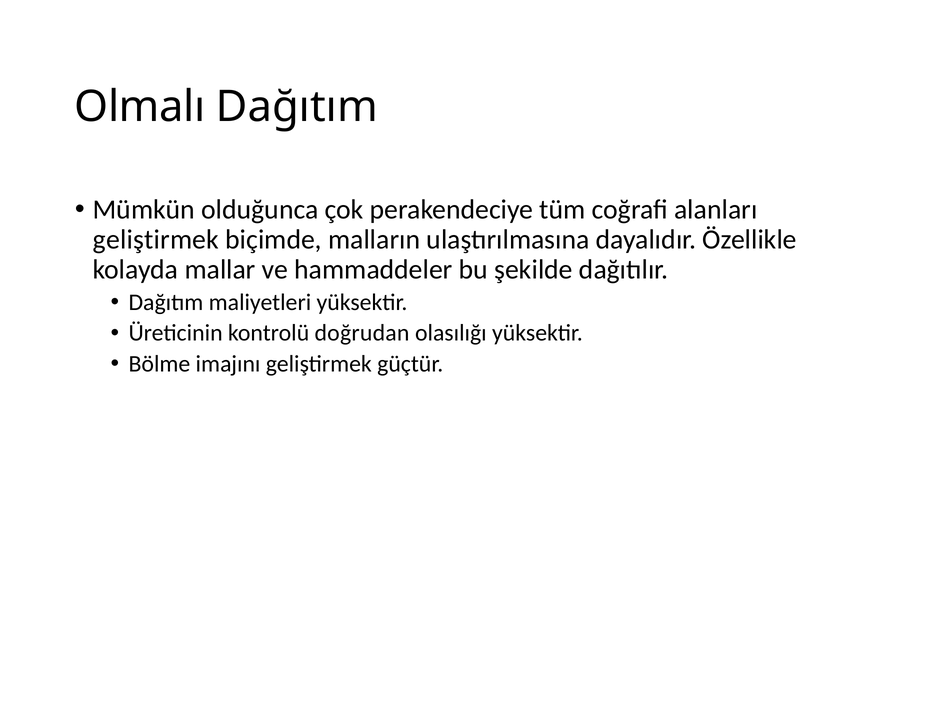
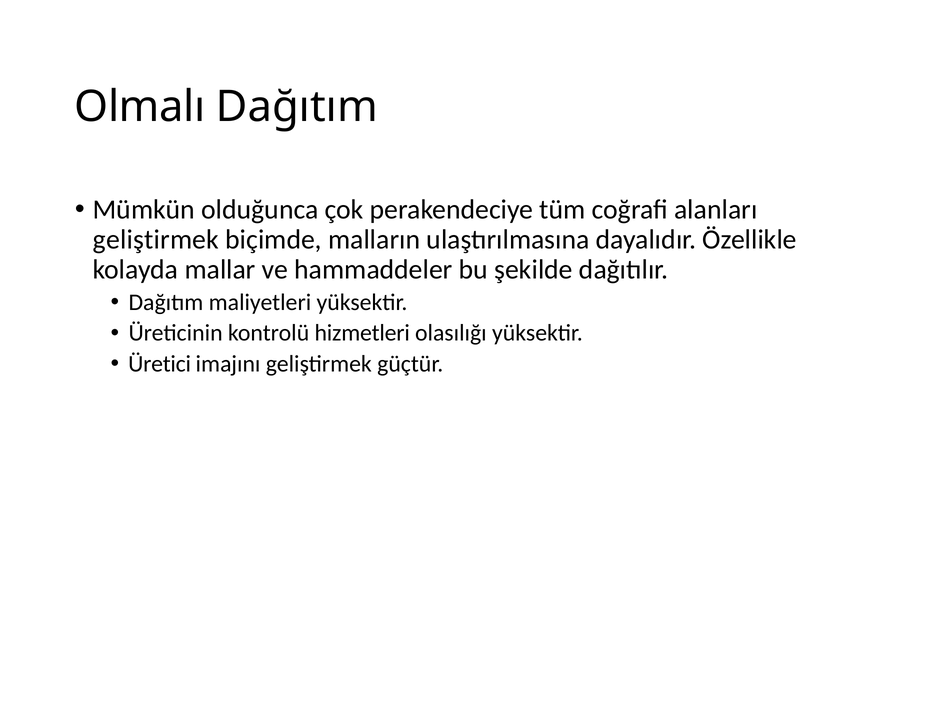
doğrudan: doğrudan -> hizmetleri (362, 333)
Bölme: Bölme -> Üretici (160, 364)
